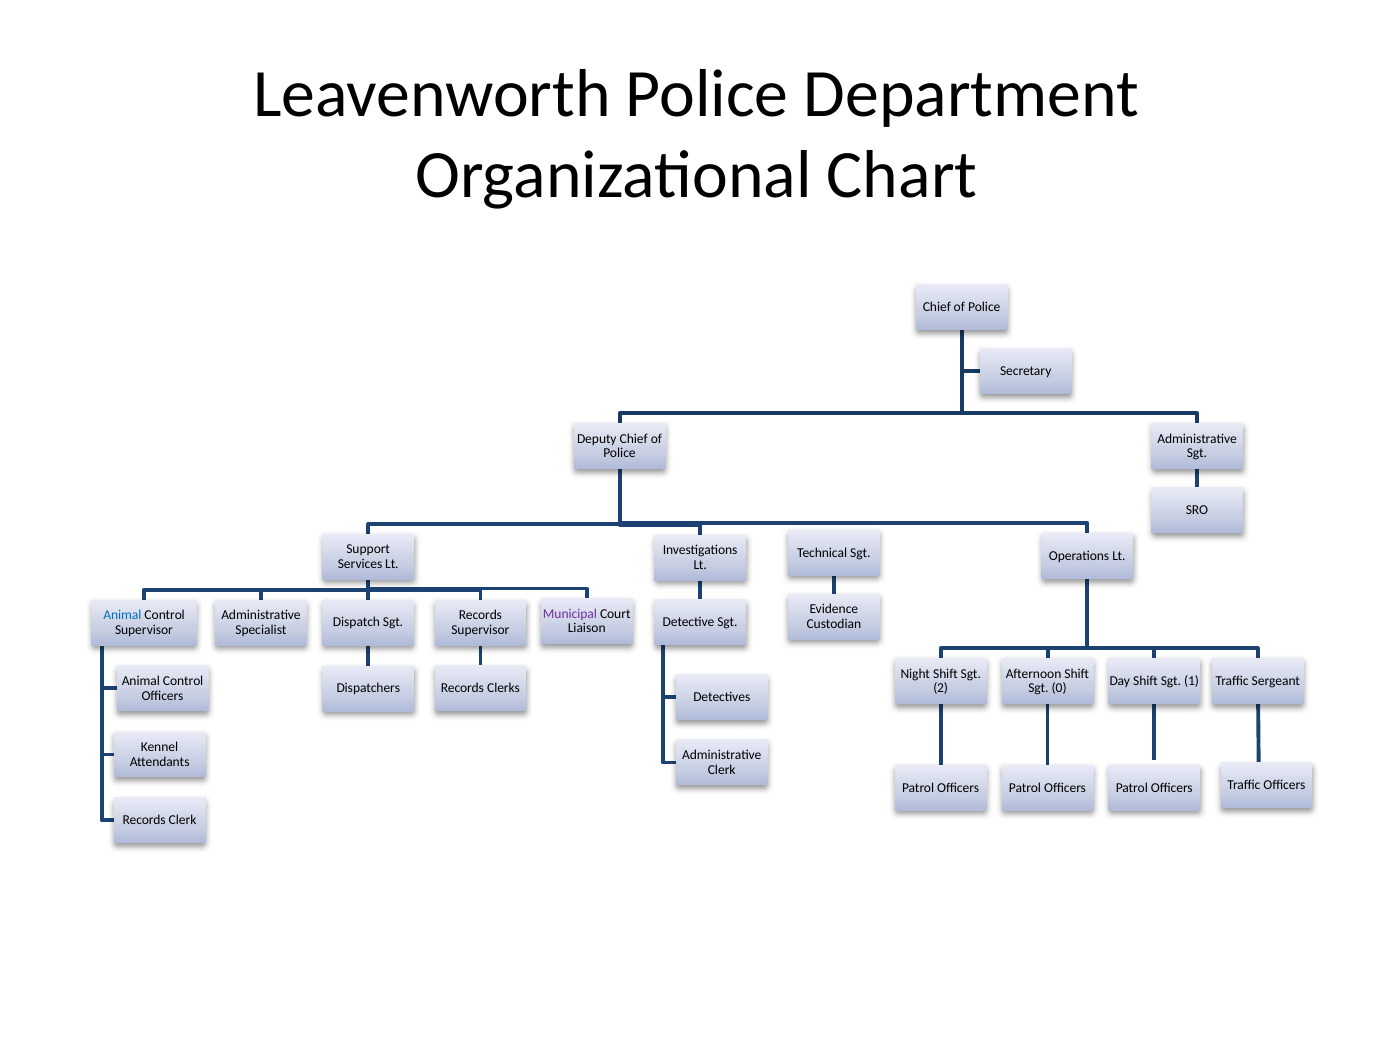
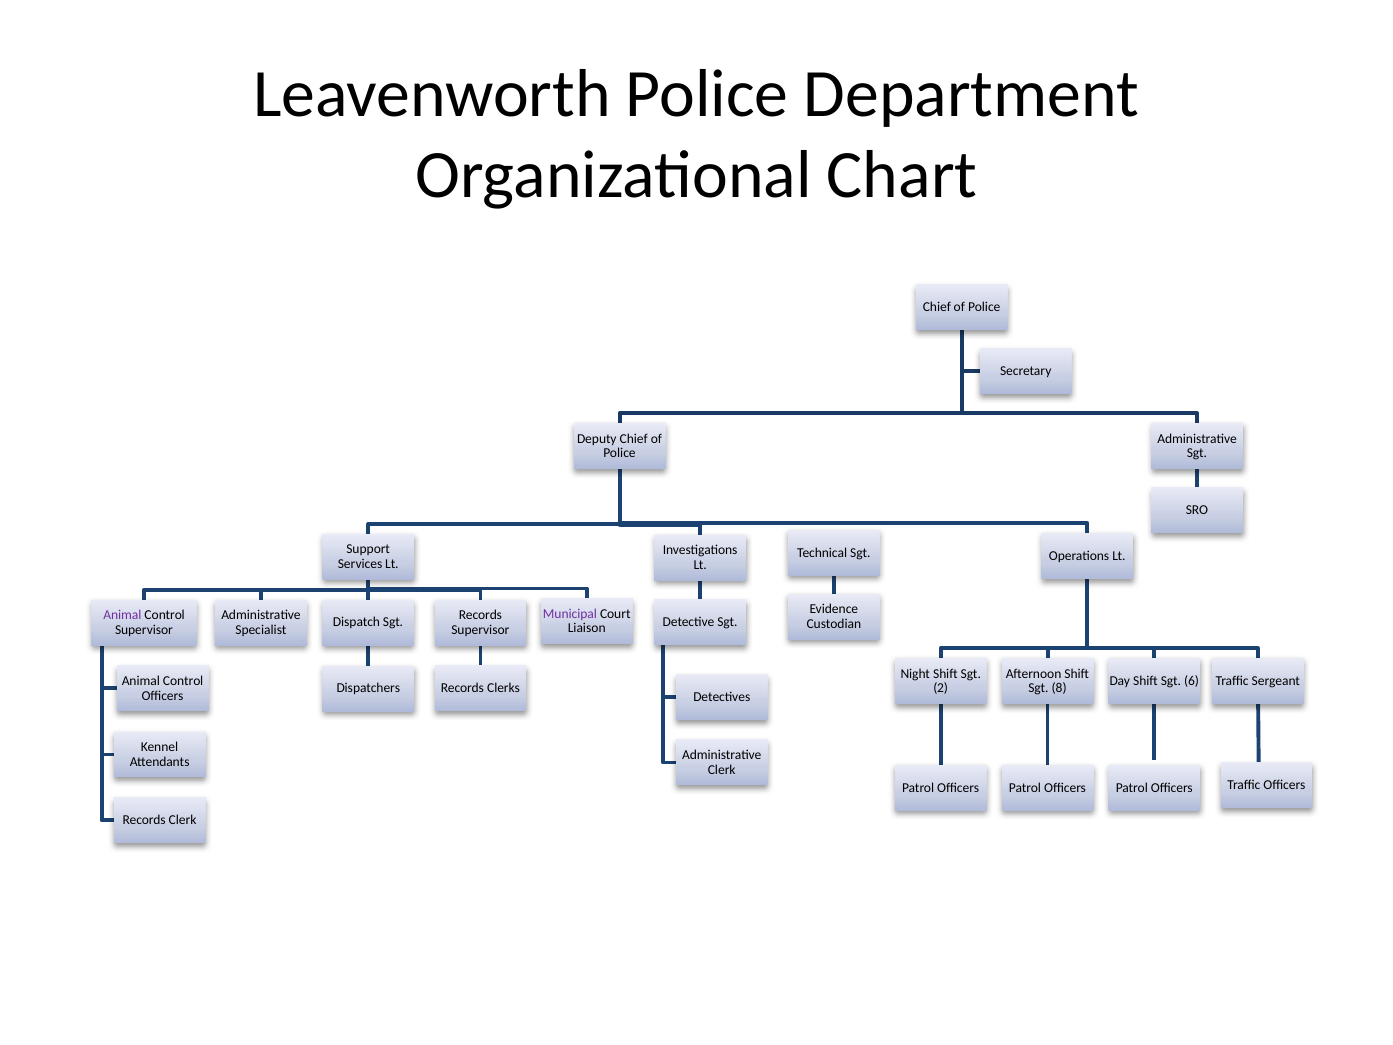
Animal colour: blue -> purple (122, 615)
1: 1 -> 6 (1192, 681)
0: 0 -> 8 (1059, 688)
